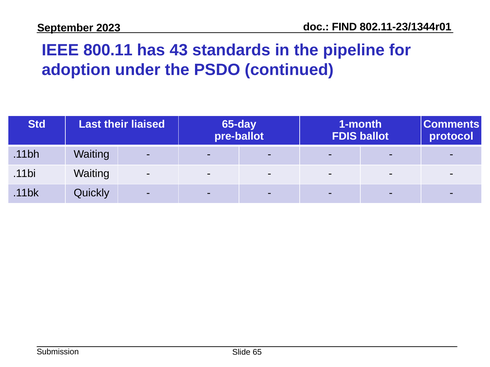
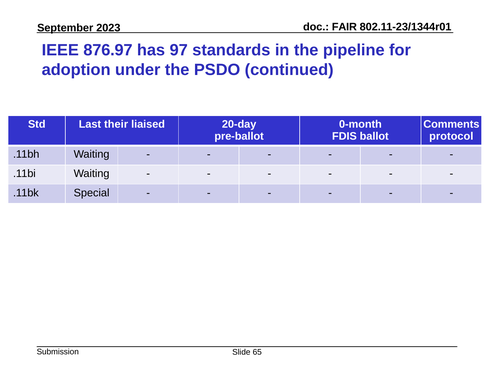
FIND: FIND -> FAIR (344, 27)
800.11: 800.11 -> 876.97 (108, 50)
43: 43 -> 97 (179, 50)
65-day: 65-day -> 20-day (239, 124)
1-month: 1-month -> 0-month (360, 124)
Quickly: Quickly -> Special (92, 193)
